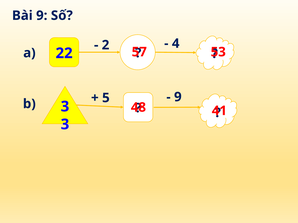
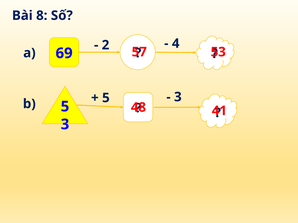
Bài 9: 9 -> 8 (42, 16)
22: 22 -> 69 (64, 53)
9: 9 -> 3 (178, 97)
b 3: 3 -> 5 (65, 107)
